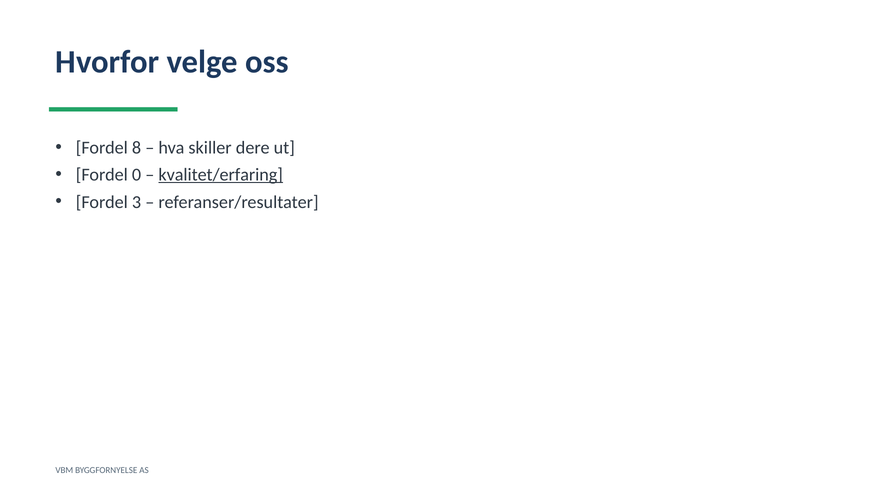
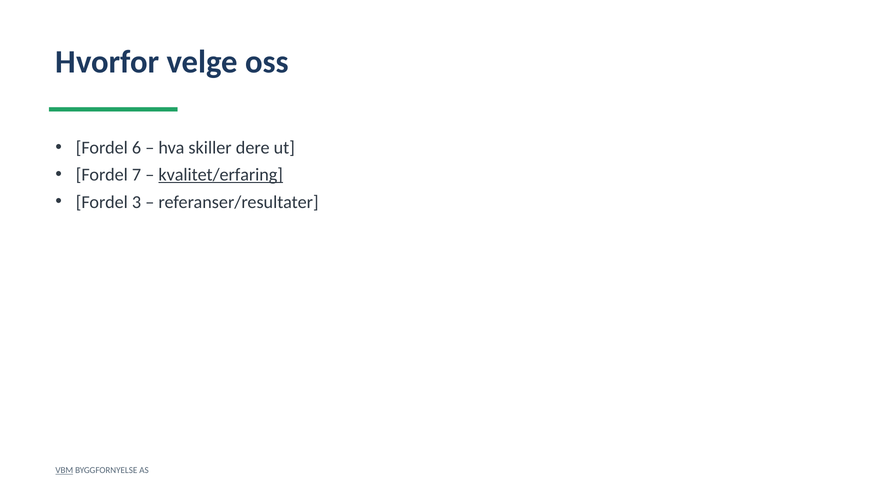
8: 8 -> 6 (137, 148)
0: 0 -> 7 (137, 175)
VBM underline: none -> present (64, 470)
